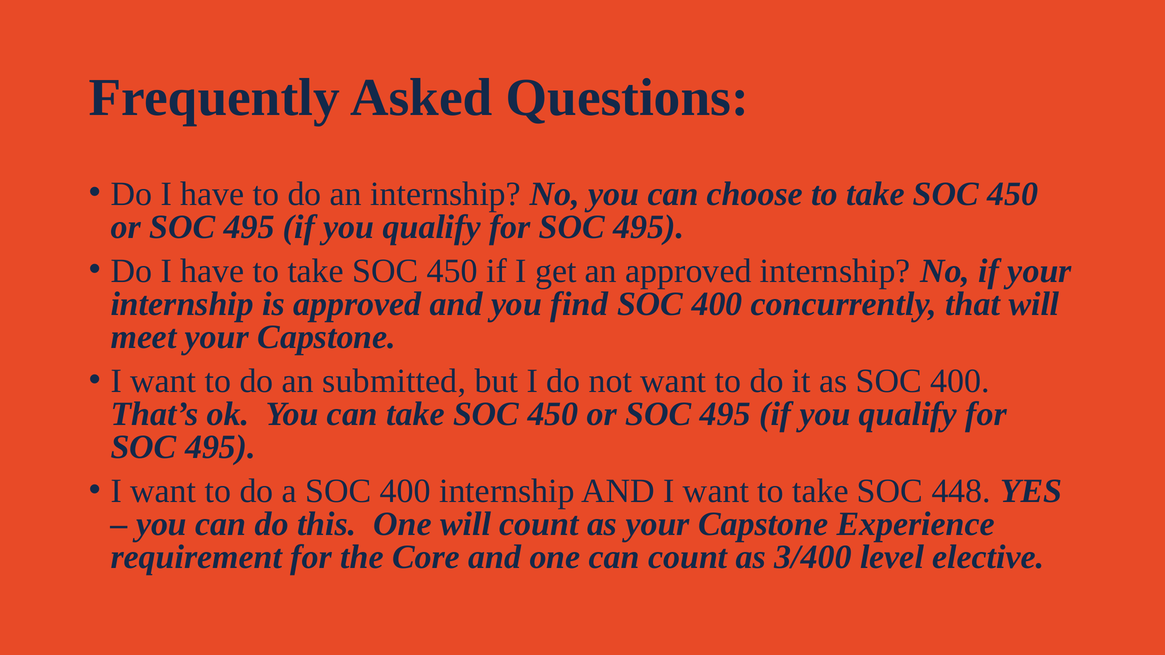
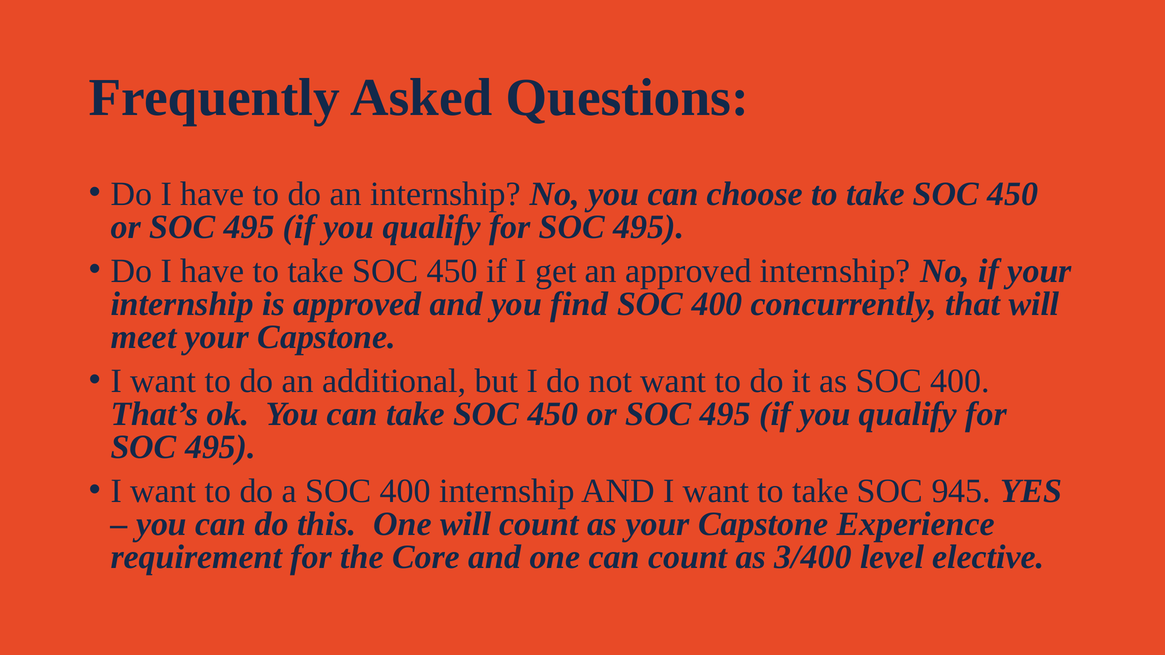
submitted: submitted -> additional (394, 381)
448: 448 -> 945 (961, 491)
